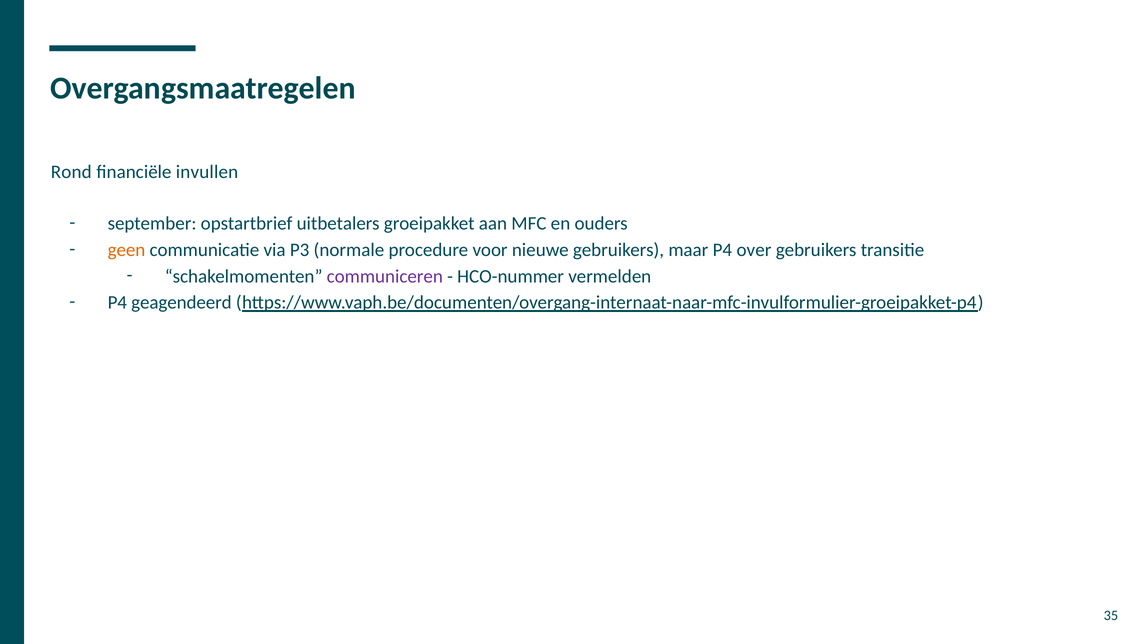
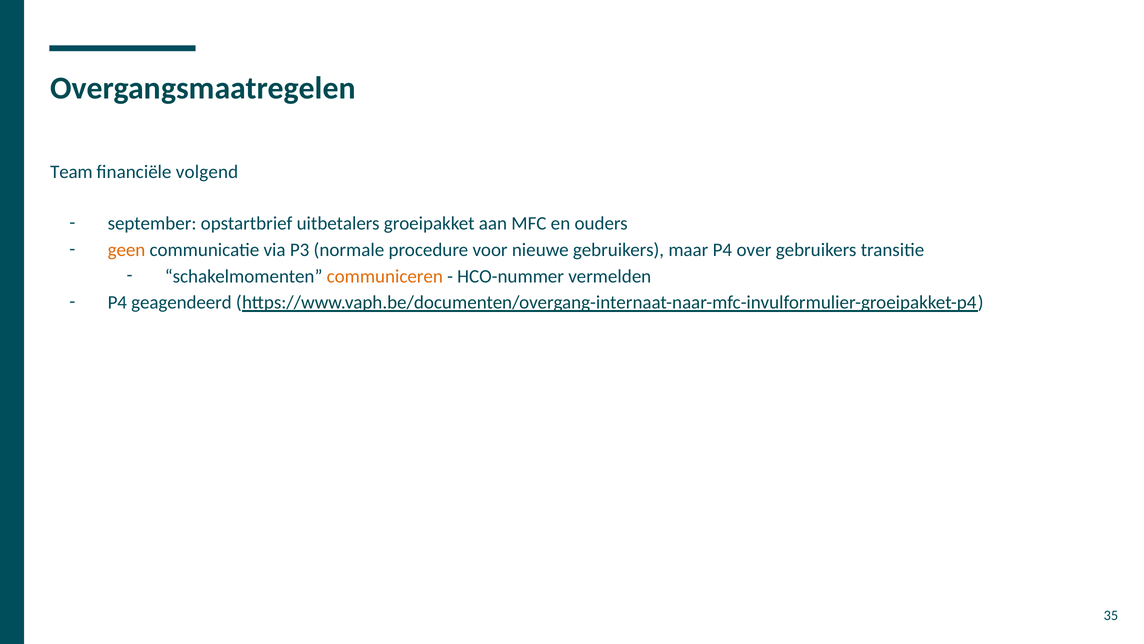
Rond: Rond -> Team (71, 172)
invullen: invullen -> volgend (207, 172)
communiceren colour: purple -> orange (385, 276)
